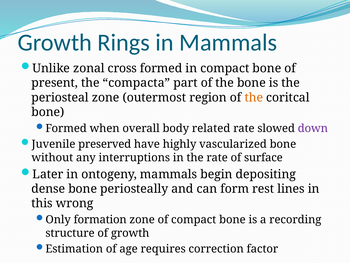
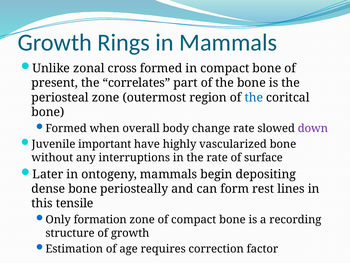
compacta: compacta -> correlates (137, 83)
the colour: orange -> blue (254, 97)
related: related -> change (211, 128)
preserved: preserved -> important (105, 144)
wrong: wrong -> tensile (75, 203)
